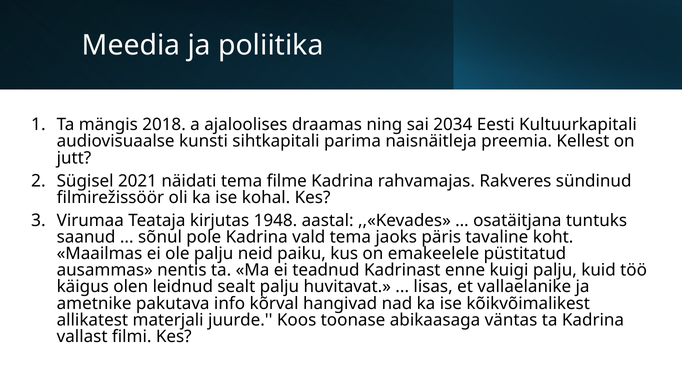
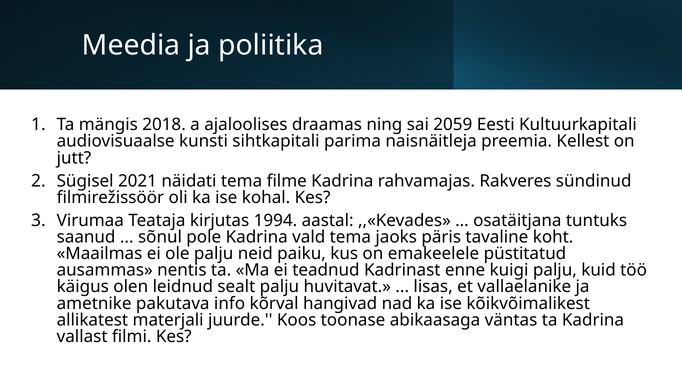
2034: 2034 -> 2059 (453, 125)
1948: 1948 -> 1994 (275, 220)
